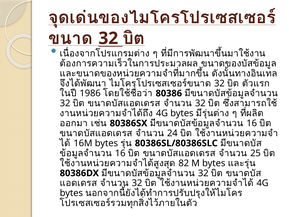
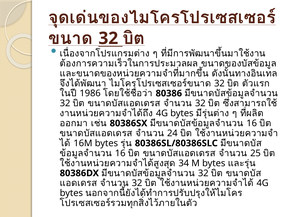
82: 82 -> 34 (184, 163)
